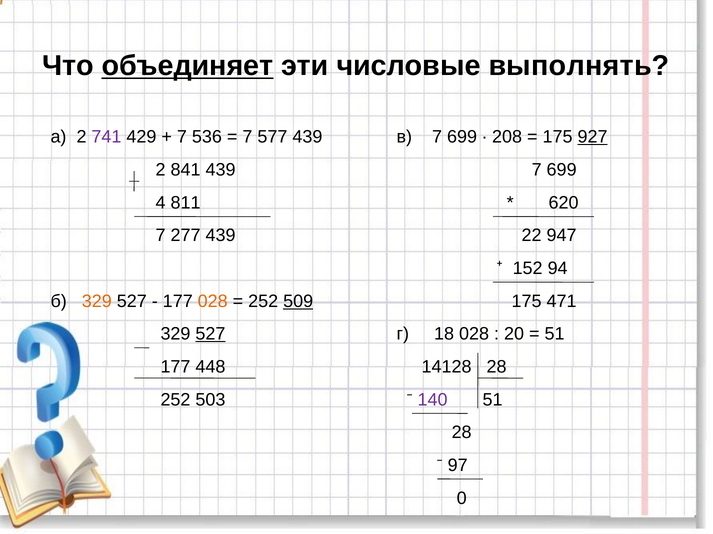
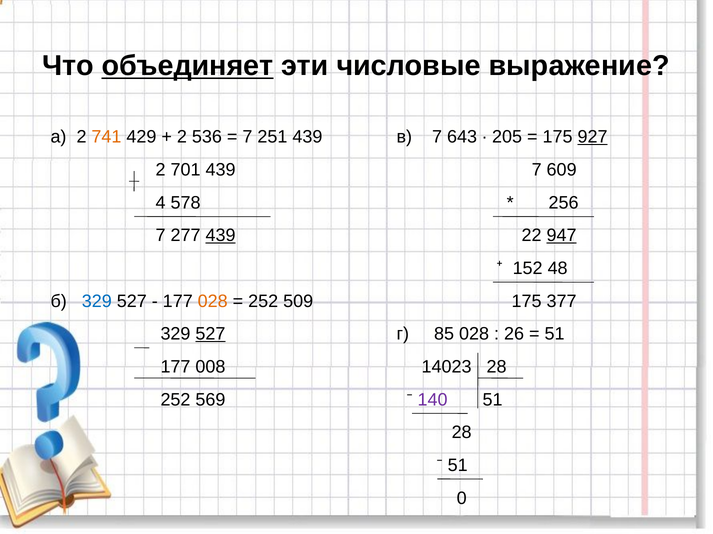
выполнять: выполнять -> выражение (579, 66)
741 colour: purple -> orange (106, 137)
7: 7 -> 2 (182, 137)
577: 577 -> 251 (272, 137)
в 7 699: 699 -> 643 (462, 137)
208: 208 -> 205 (507, 137)
841: 841 -> 701 (186, 170)
699: 699 -> 609 (562, 170)
811: 811 -> 578 (186, 203)
620: 620 -> 256 (564, 203)
439 underline: none -> present (221, 236)
947 underline: none -> present (562, 236)
94: 94 -> 48 (558, 269)
329 colour: orange -> blue (97, 302)
509 underline: present -> none (298, 302)
471: 471 -> 377 (562, 302)
18: 18 -> 85 (444, 334)
20: 20 -> 26 (514, 334)
448: 448 -> 008 (210, 367)
14128: 14128 -> 14023 (447, 367)
503: 503 -> 569 (210, 400)
97: 97 -> 51 (458, 466)
